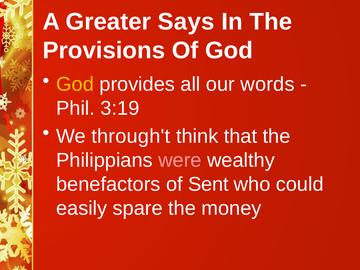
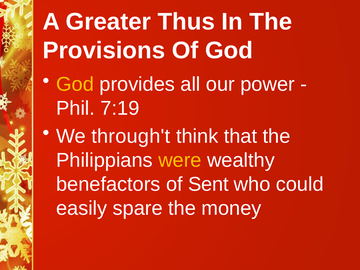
Says: Says -> Thus (186, 22)
words: words -> power (268, 84)
3:19: 3:19 -> 7:19 (120, 108)
were colour: pink -> yellow (180, 160)
